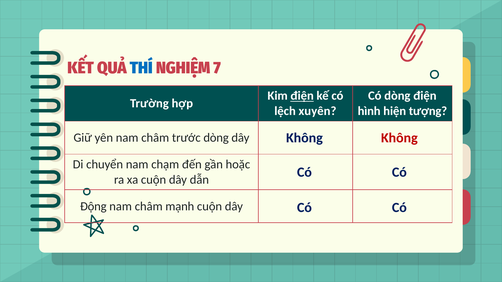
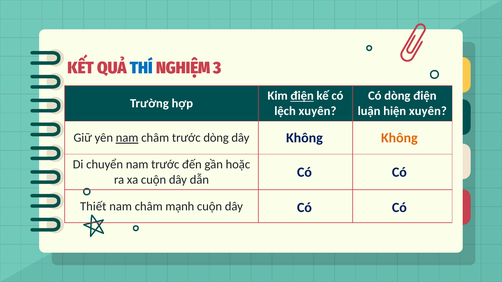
7: 7 -> 3 (217, 68)
hình: hình -> luận (369, 111)
hiện tượng: tượng -> xuyên (428, 111)
Không colour: red -> orange (399, 138)
nam underline: none -> present (127, 138)
nam chạm: chạm -> trước (165, 165)
Động: Động -> Thiết (93, 207)
